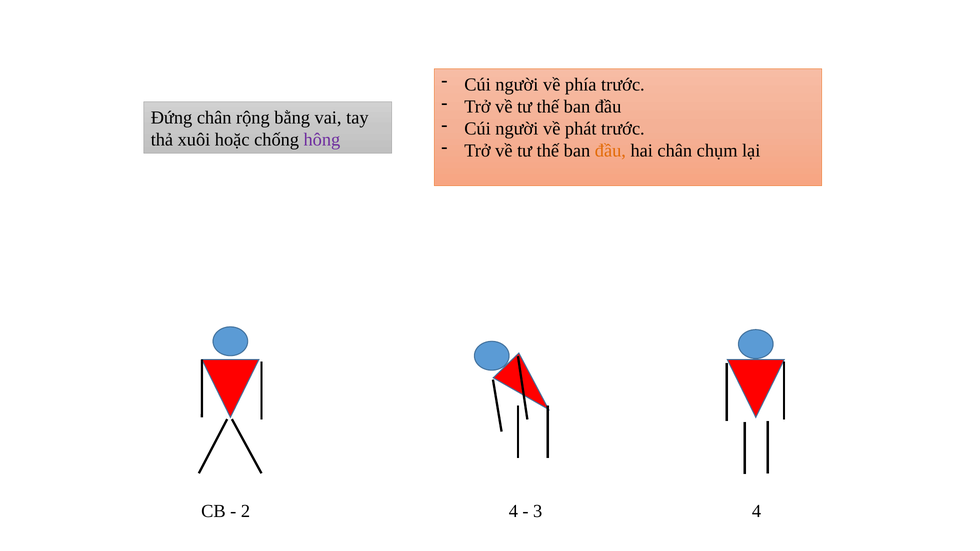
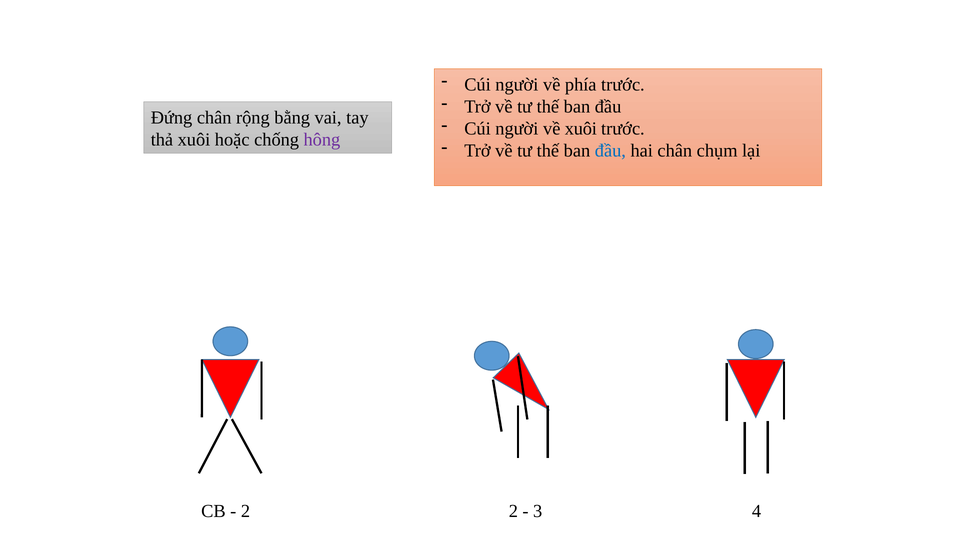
về phát: phát -> xuôi (581, 129)
đầu colour: orange -> blue (610, 151)
2 4: 4 -> 2 (513, 511)
